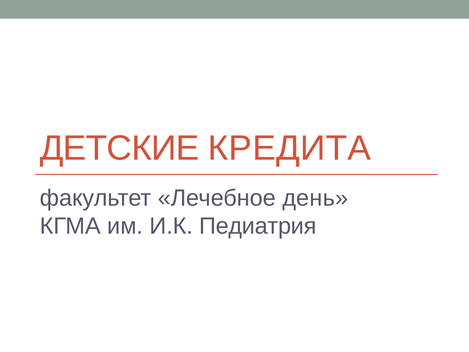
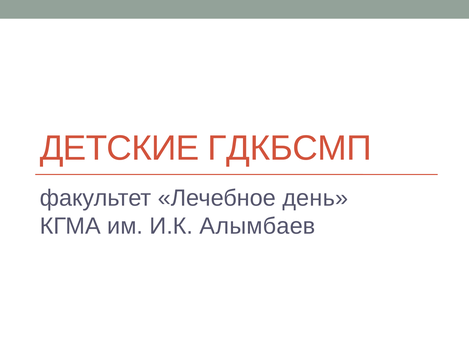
КРЕДИТА: КРЕДИТА -> ГДКБСМП (290, 148)
Педиатрия: Педиатрия -> Алымбаев (258, 226)
